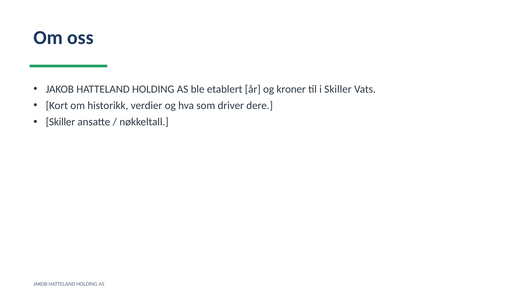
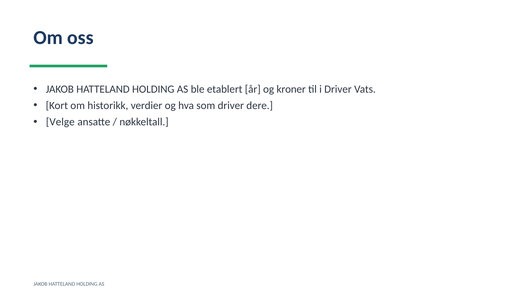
i Skiller: Skiller -> Driver (338, 89)
Skiller: Skiller -> Velge (60, 122)
